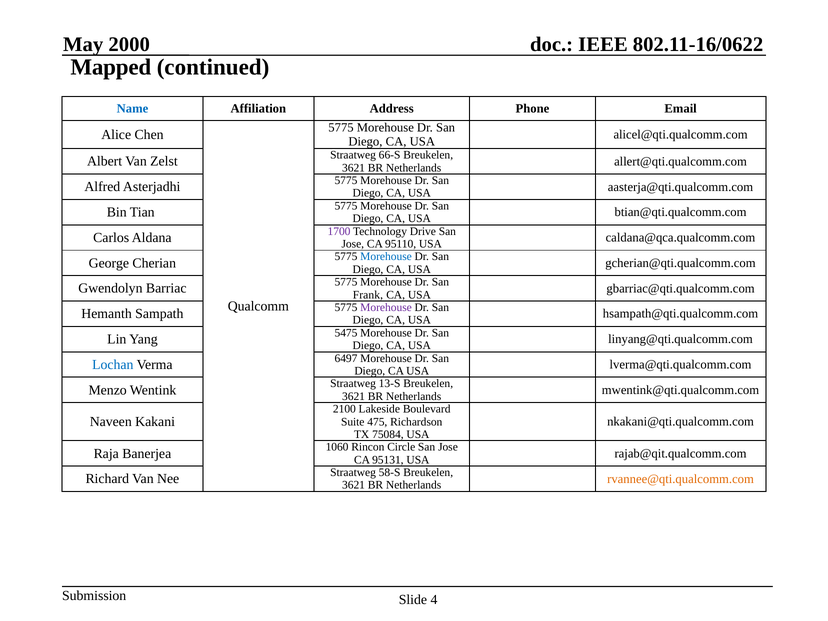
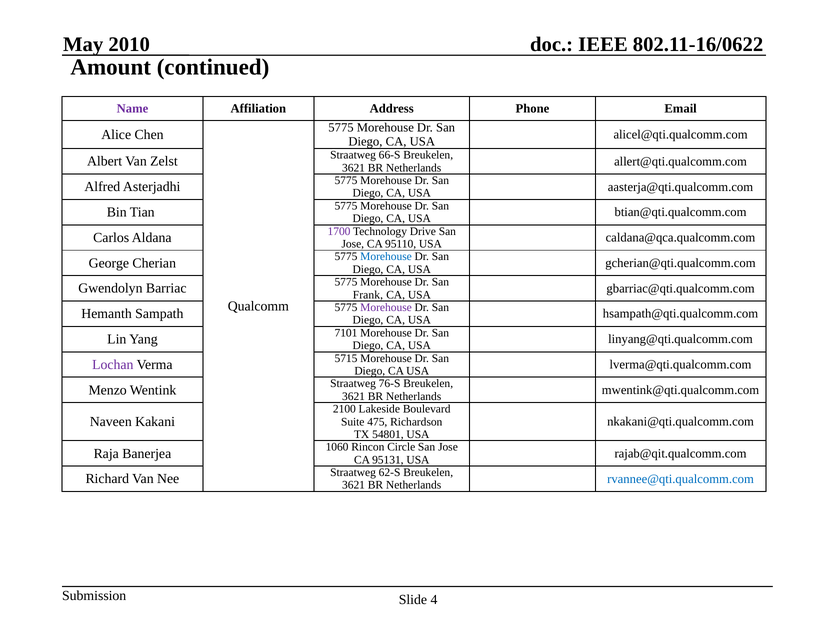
2000: 2000 -> 2010 (129, 44)
Mapped: Mapped -> Amount (111, 67)
Name colour: blue -> purple (133, 109)
5475: 5475 -> 7101 (346, 333)
Lochan colour: blue -> purple (113, 365)
6497: 6497 -> 5715 (346, 358)
13-S: 13-S -> 76-S (390, 384)
75084: 75084 -> 54801 (388, 434)
58-S: 58-S -> 62-S (390, 472)
rvannee@qti.qualcomm.com colour: orange -> blue (681, 479)
